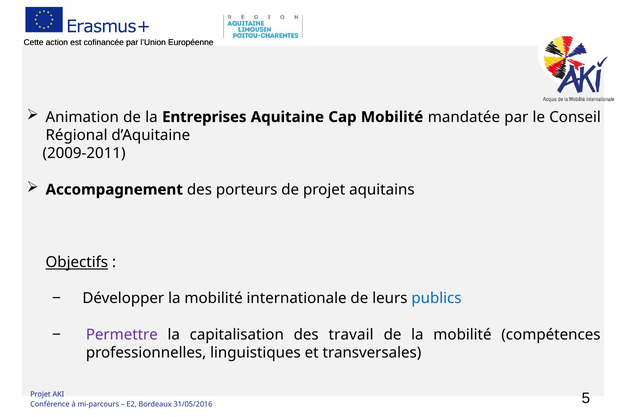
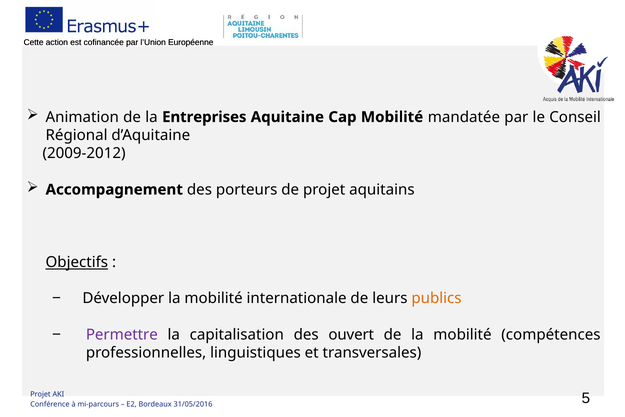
2009-2011: 2009-2011 -> 2009-2012 (84, 153)
publics colour: blue -> orange (437, 298)
travail: travail -> ouvert (351, 335)
